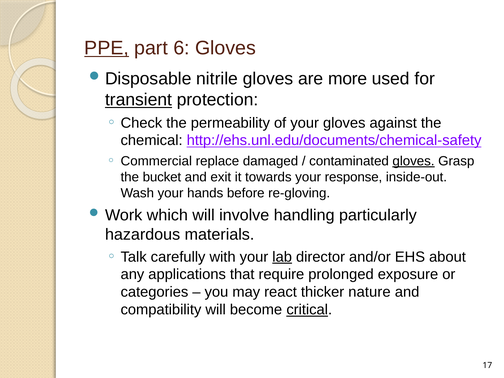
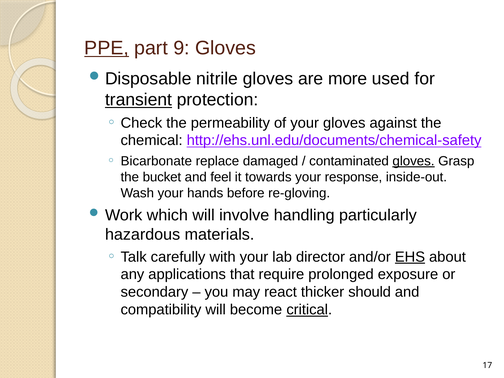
6: 6 -> 9 (181, 48)
Commercial: Commercial -> Bicarbonate (156, 161)
exit: exit -> feel (221, 177)
lab underline: present -> none (282, 257)
EHS underline: none -> present (410, 257)
categories: categories -> secondary (154, 292)
nature: nature -> should (370, 292)
